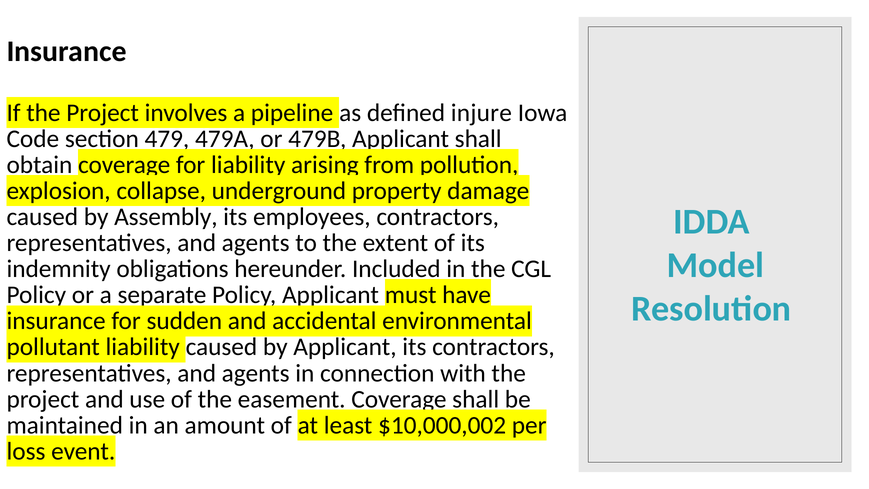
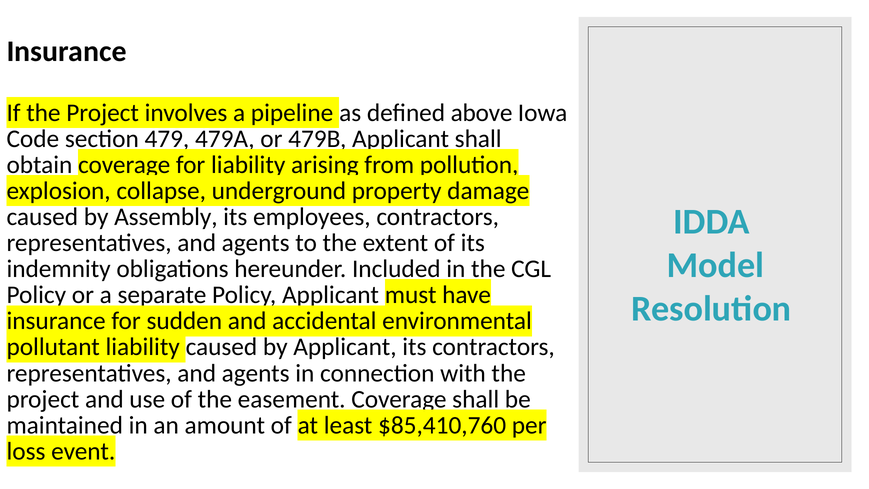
injure: injure -> above (482, 113)
$10,000,002: $10,000,002 -> $85,410,760 (442, 425)
